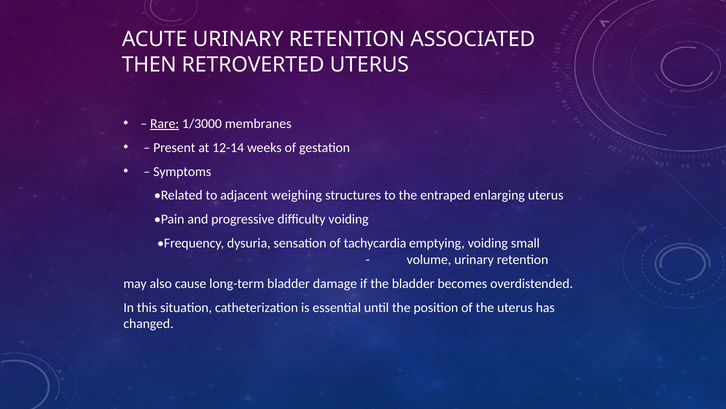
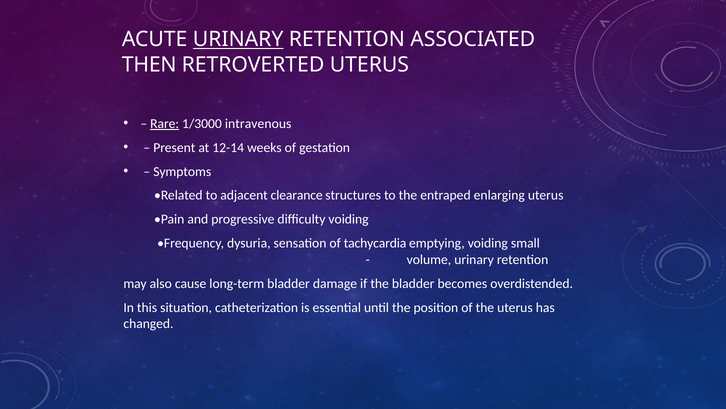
URINARY underline: none -> present (238, 39)
membranes: membranes -> intravenous (258, 123)
weighing: weighing -> clearance (297, 195)
